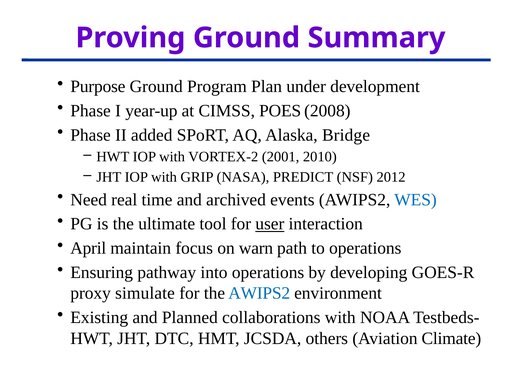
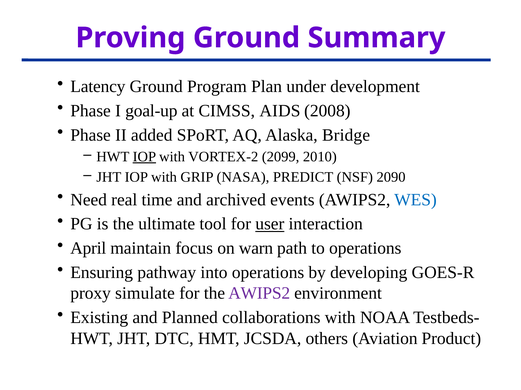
Purpose: Purpose -> Latency (98, 87)
year-up: year-up -> goal-up (151, 111)
POES: POES -> AIDS (280, 111)
IOP underline: none -> present (144, 157)
2001: 2001 -> 2099 (281, 157)
2012: 2012 -> 2090 (391, 177)
AWIPS2 colour: blue -> purple (259, 294)
Climate: Climate -> Product (451, 339)
